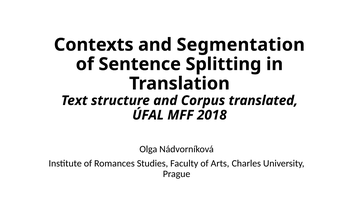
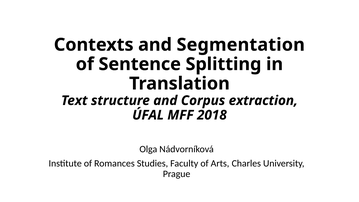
translated: translated -> extraction (263, 101)
